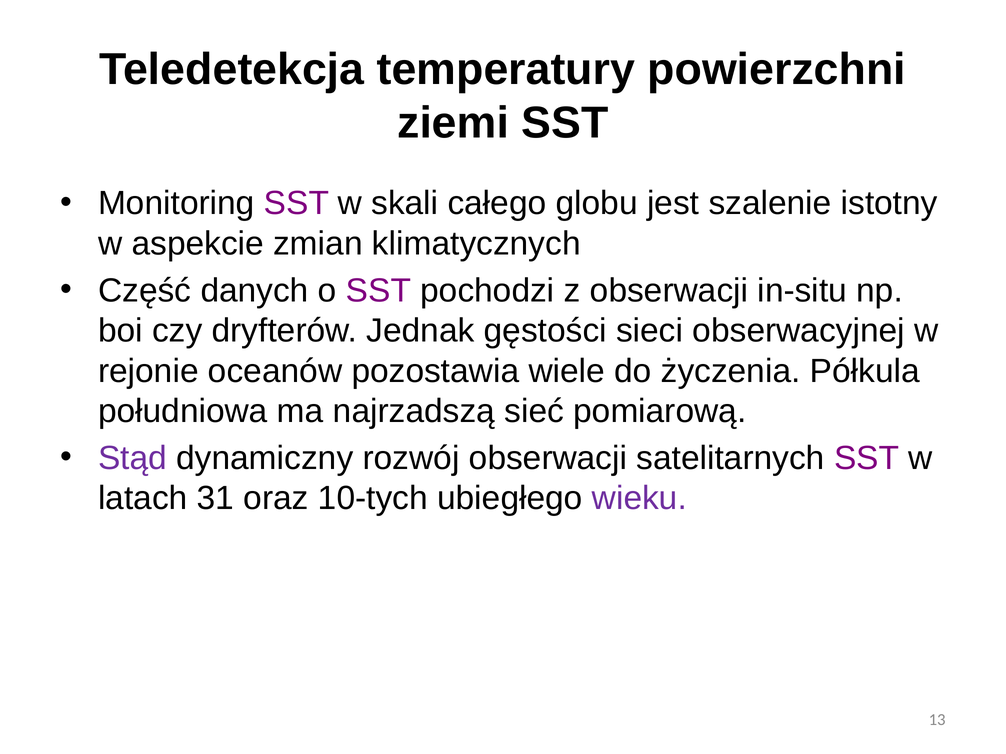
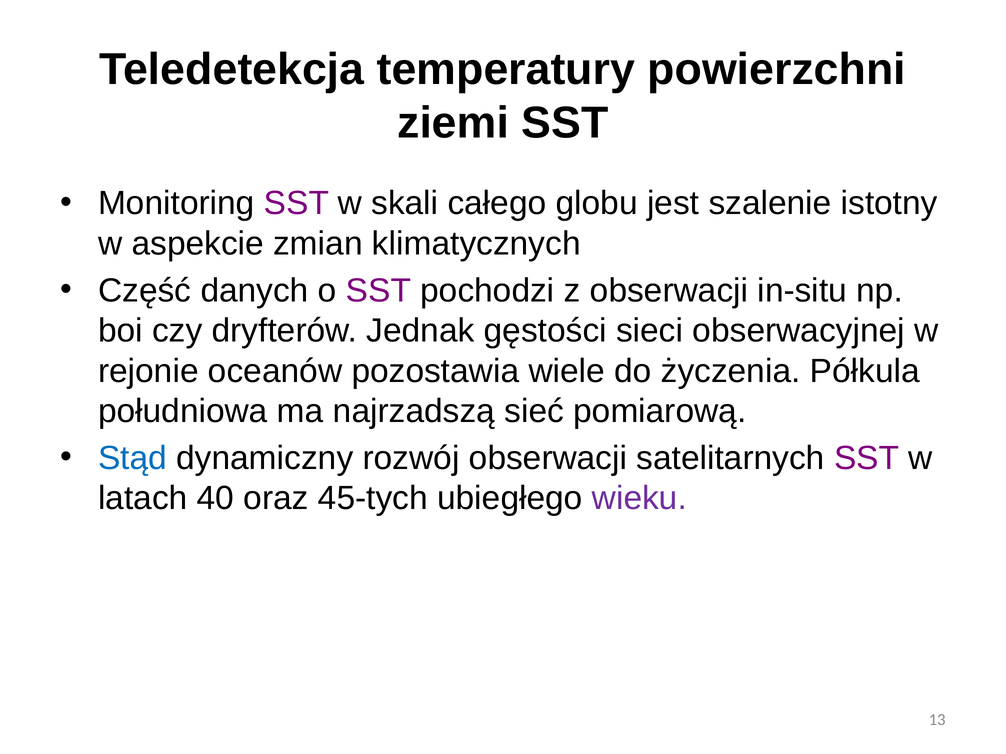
Stąd colour: purple -> blue (133, 458)
31: 31 -> 40 (215, 499)
10-tych: 10-tych -> 45-tych (373, 499)
